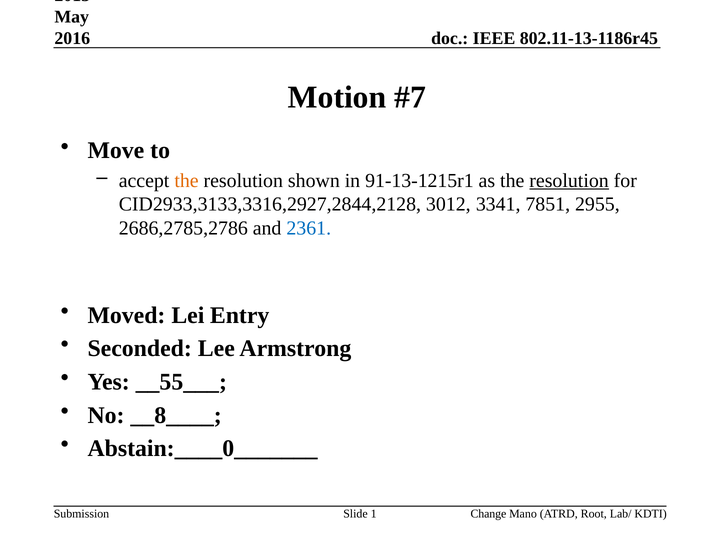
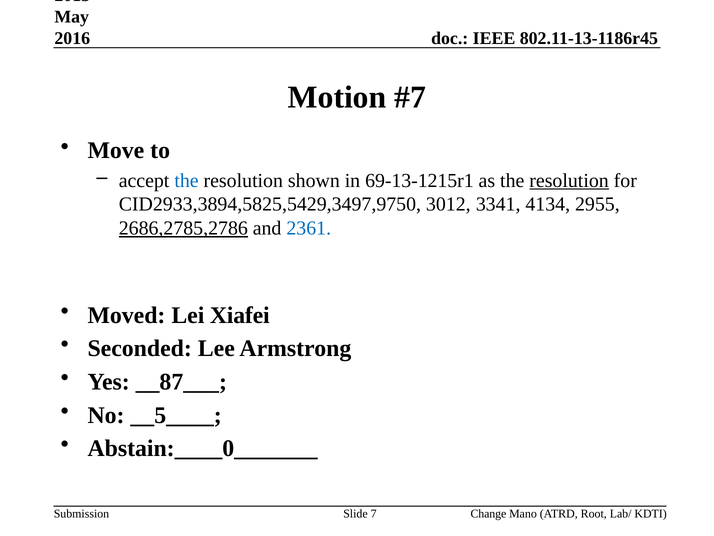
the colour: orange -> blue (187, 180)
91-13-1215r1: 91-13-1215r1 -> 69-13-1215r1 (419, 180)
CID2933,3133,3316,2927,2844,2128: CID2933,3133,3316,2927,2844,2128 -> CID2933,3894,5825,5429,3497,9750 (270, 204)
7851: 7851 -> 4134 (548, 204)
2686,2785,2786 underline: none -> present (183, 228)
Entry: Entry -> Xiafei (240, 315)
__55___: __55___ -> __87___ (181, 381)
__8____: __8____ -> __5____ (176, 415)
1: 1 -> 7 (374, 514)
